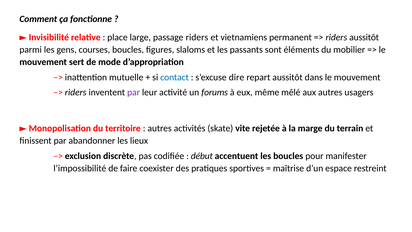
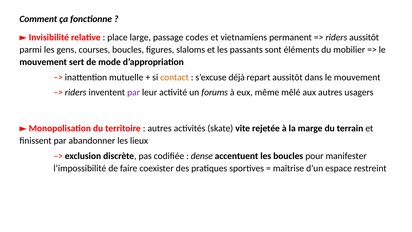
passage riders: riders -> codes (197, 37)
contact colour: blue -> orange (175, 77)
dire: dire -> déjà (237, 77)
début: début -> dense (202, 156)
